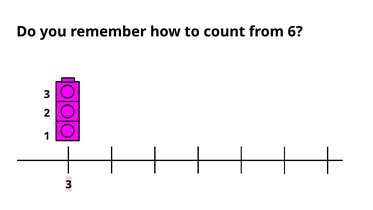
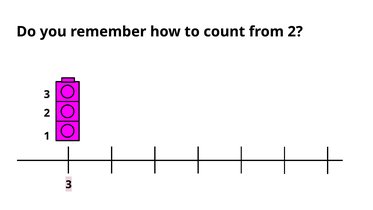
from 6: 6 -> 2 (295, 32)
